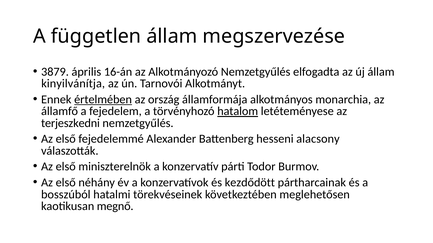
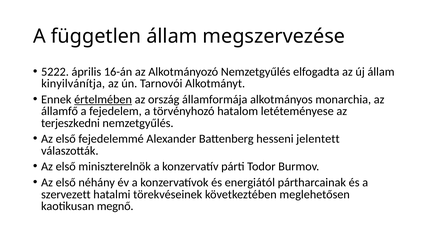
3879: 3879 -> 5222 (55, 72)
hatalom underline: present -> none (238, 112)
alacsony: alacsony -> jelentett (318, 139)
kezdődött: kezdődött -> energiától (250, 183)
bosszúból: bosszúból -> szervezett (66, 195)
